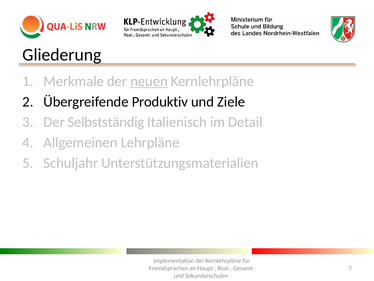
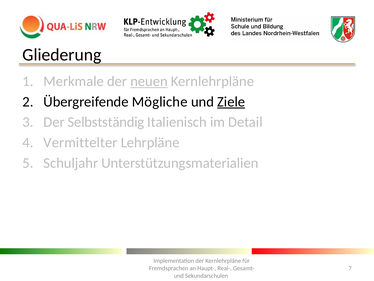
Produktiv: Produktiv -> Mögliche (160, 102)
Ziele underline: none -> present (231, 102)
Allgemeinen: Allgemeinen -> Vermittelter (80, 142)
